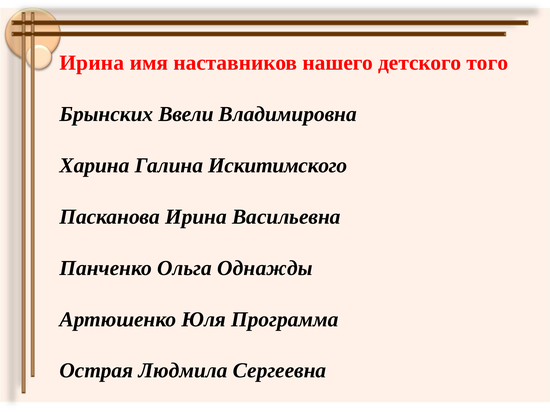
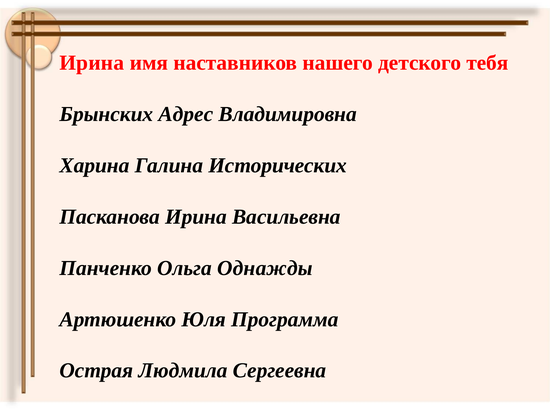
того: того -> тебя (487, 63)
Ввели: Ввели -> Адрес (186, 114)
Искитимского: Искитимского -> Исторических (278, 166)
